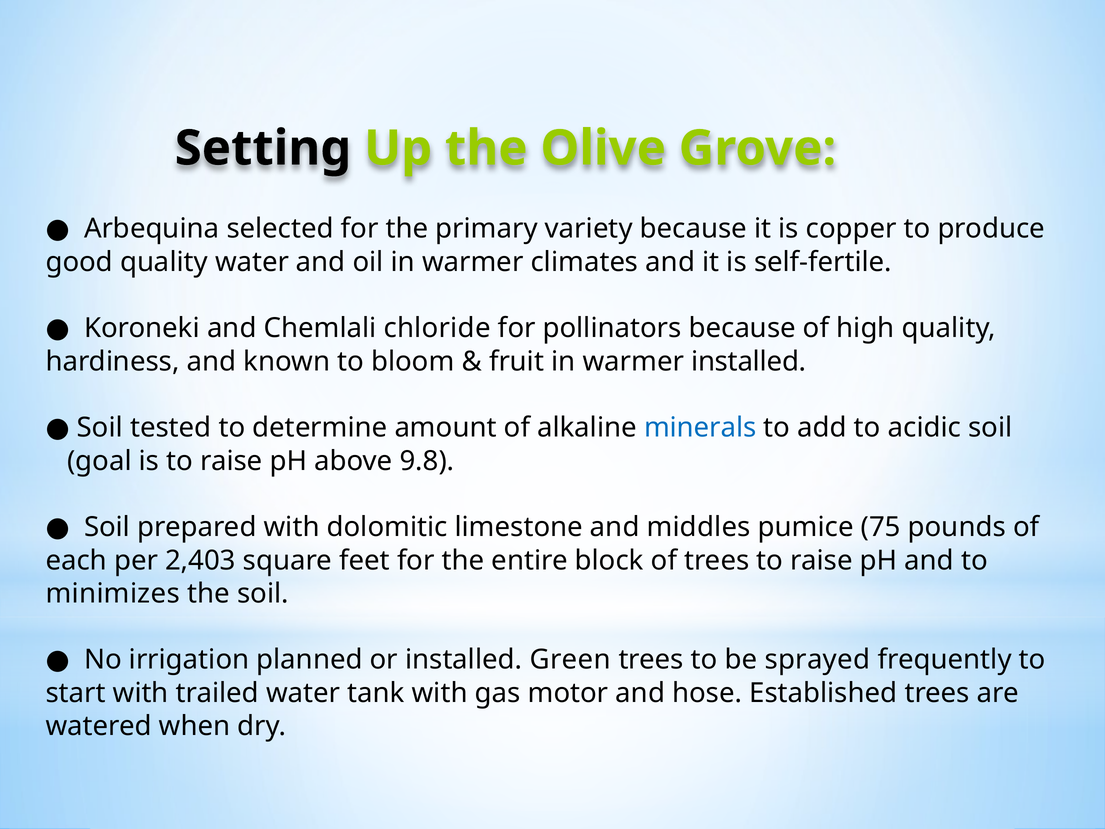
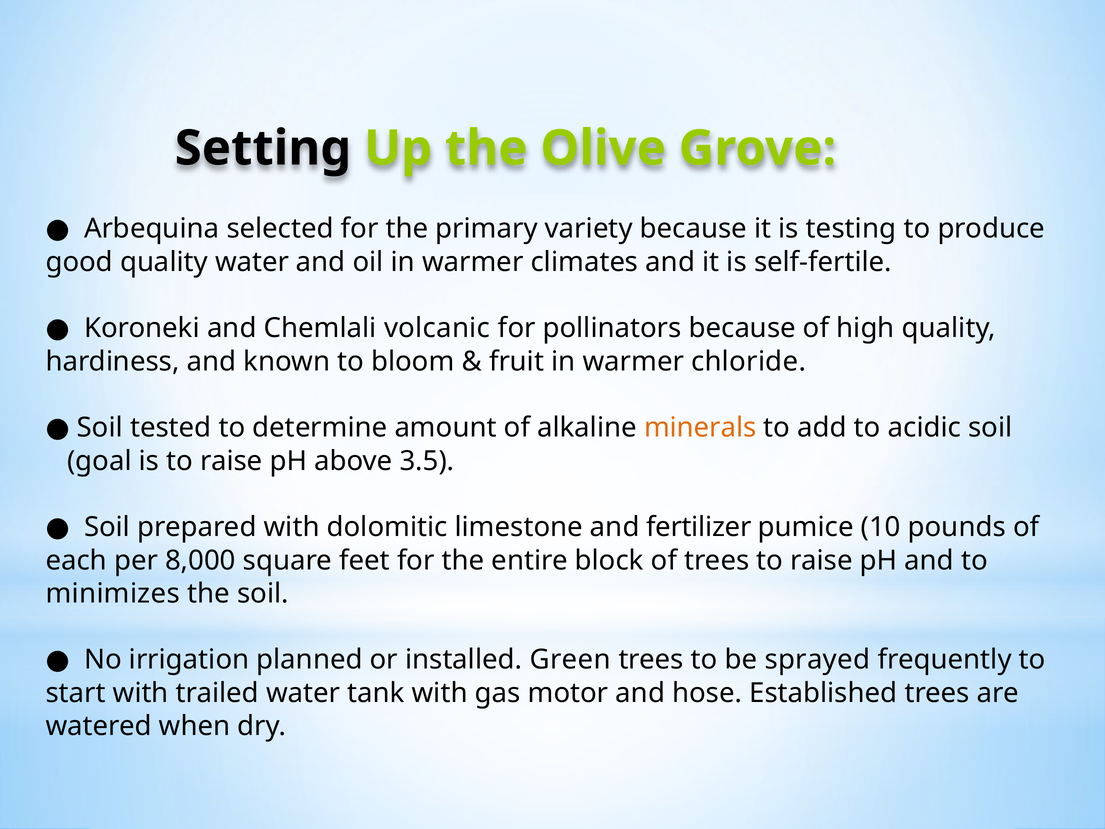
copper: copper -> testing (851, 229)
chloride: chloride -> volcanic (437, 328)
warmer installed: installed -> chloride (749, 361)
minerals colour: blue -> orange (700, 428)
9.8: 9.8 -> 3.5 (427, 461)
middles: middles -> fertilizer (699, 527)
pumice 75: 75 -> 10 (881, 527)
2,403: 2,403 -> 8,000 (200, 560)
